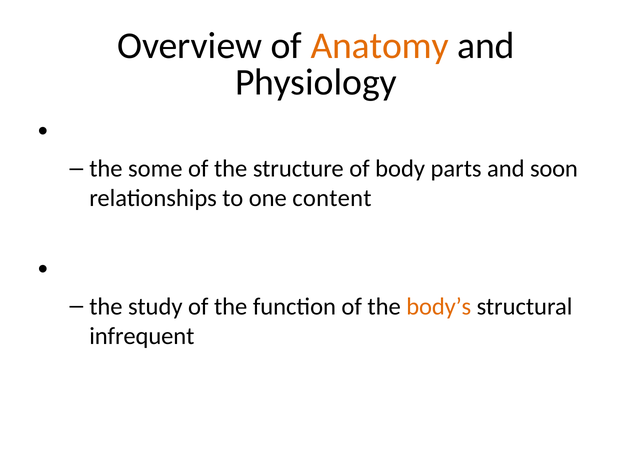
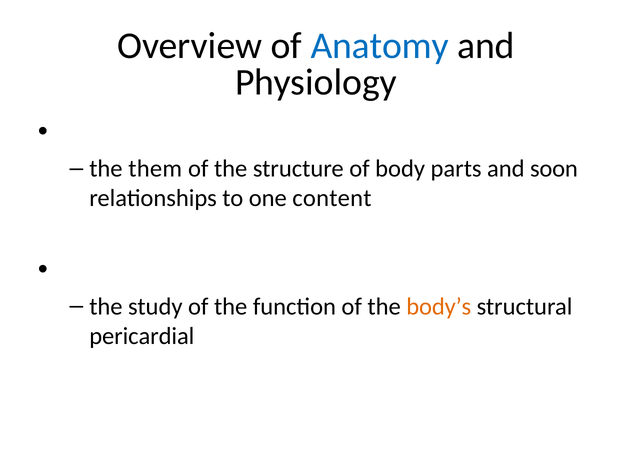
Anatomy colour: orange -> blue (380, 46)
some: some -> them (155, 169)
infrequent: infrequent -> pericardial (142, 336)
